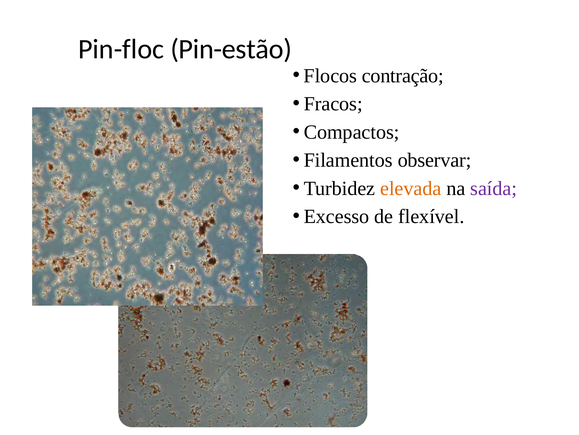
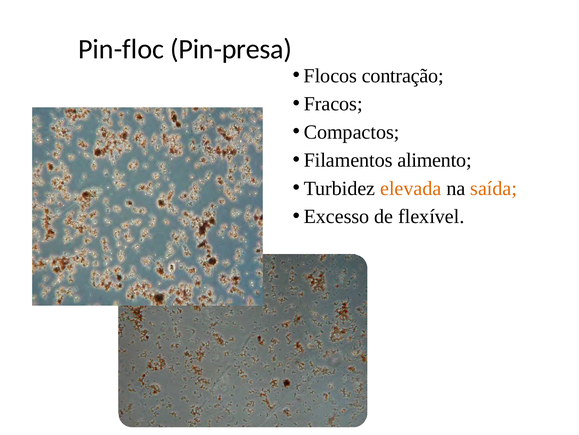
Pin-estão: Pin-estão -> Pin-presa (231, 49)
observar: observar -> alimento (435, 160)
saída colour: purple -> orange (494, 188)
